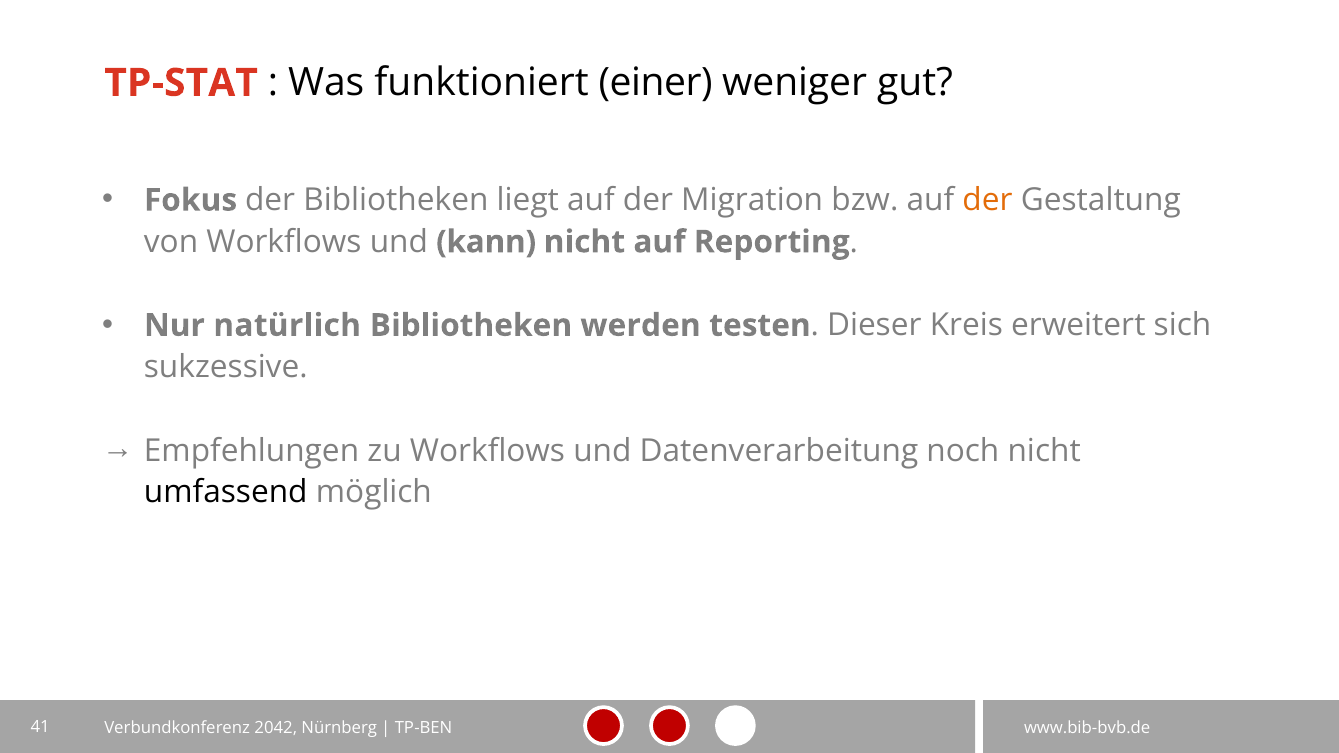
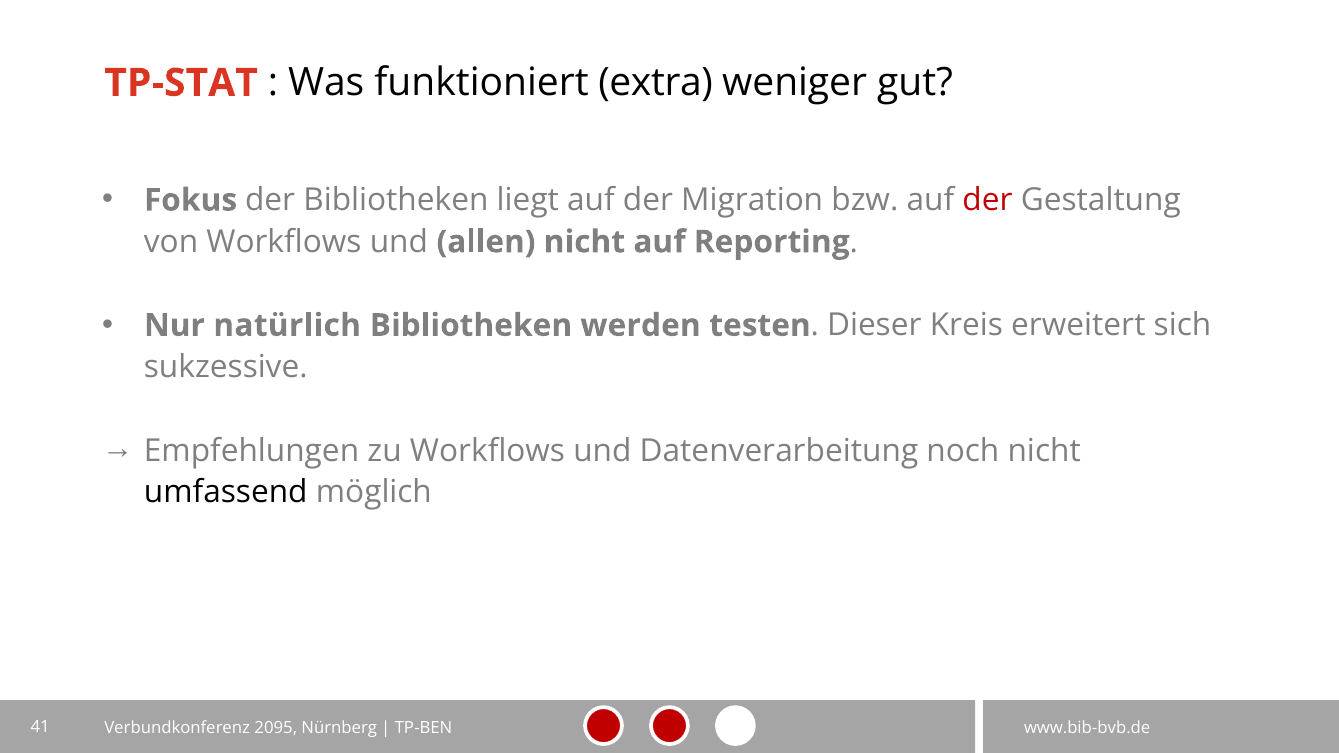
einer: einer -> extra (656, 83)
der colour: orange -> red (987, 200)
kann: kann -> allen (486, 242)
2042: 2042 -> 2095 (276, 729)
